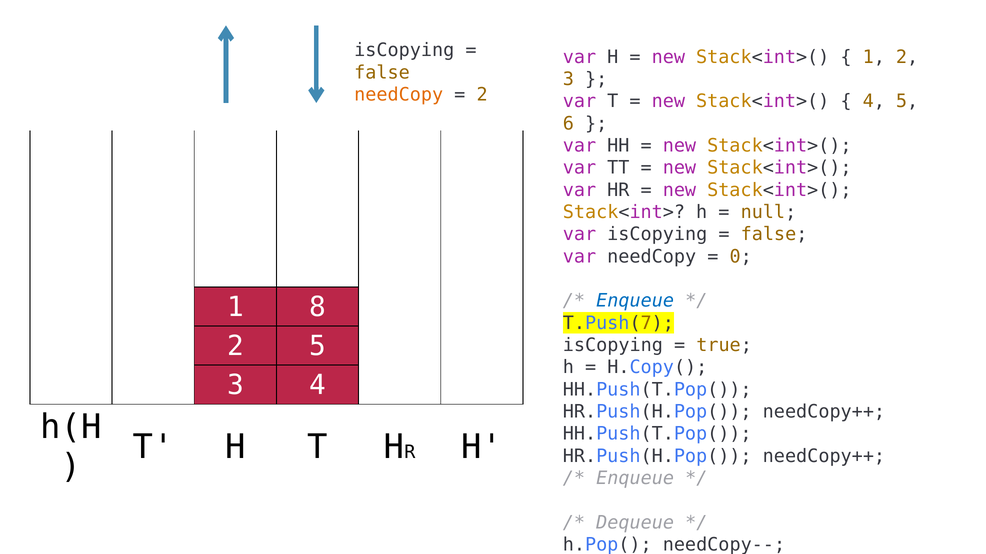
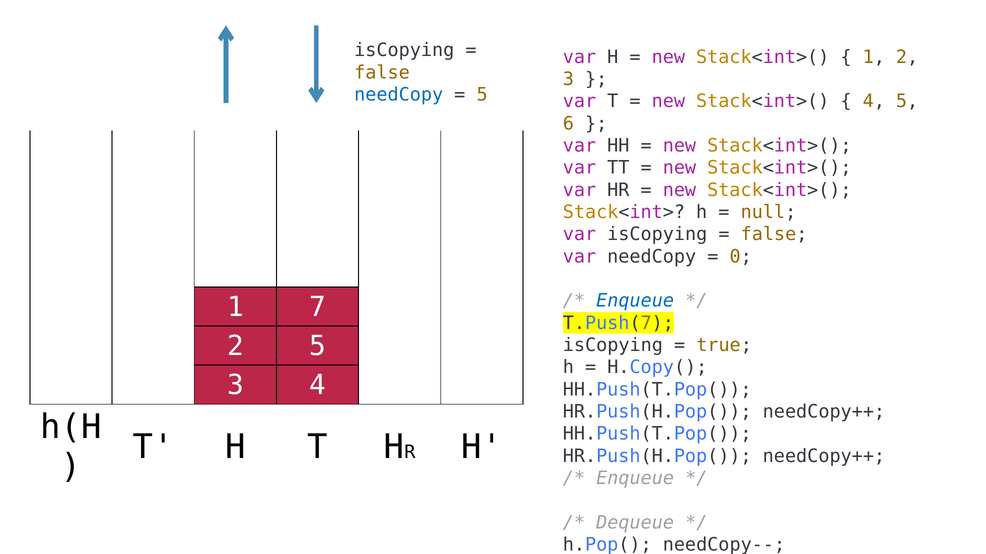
needCopy colour: orange -> blue (399, 95)
2: 2 -> 5 (482, 95)
8: 8 -> 7 (318, 307)
